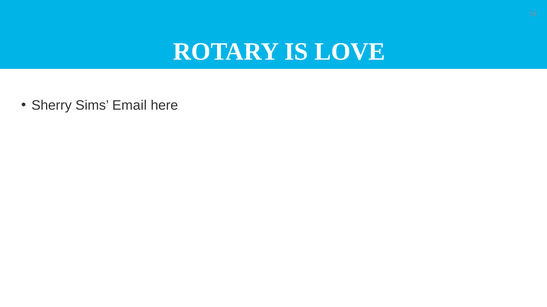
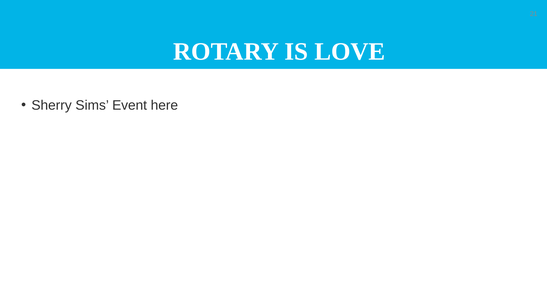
Email: Email -> Event (130, 105)
